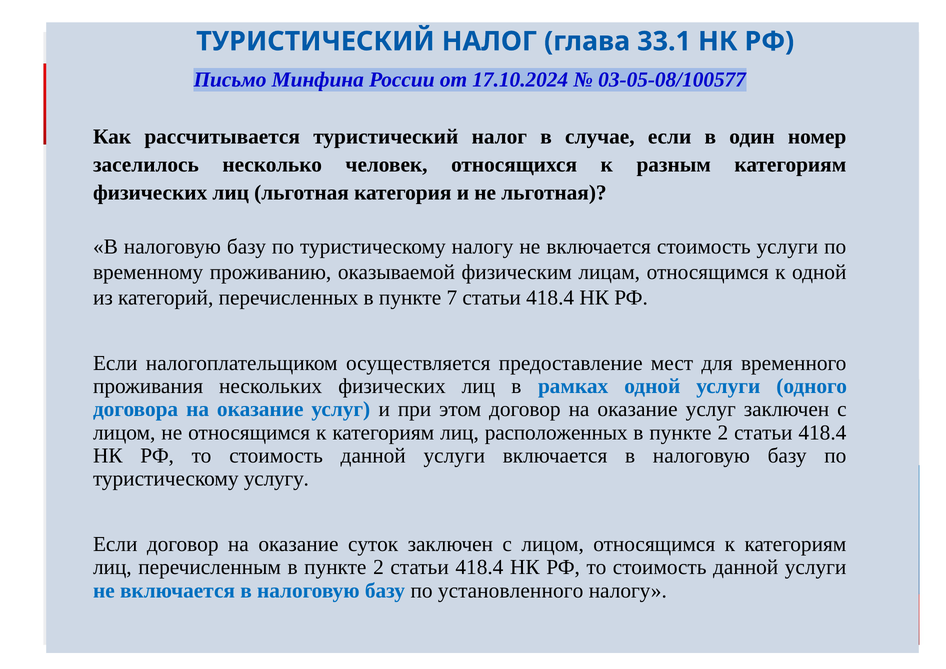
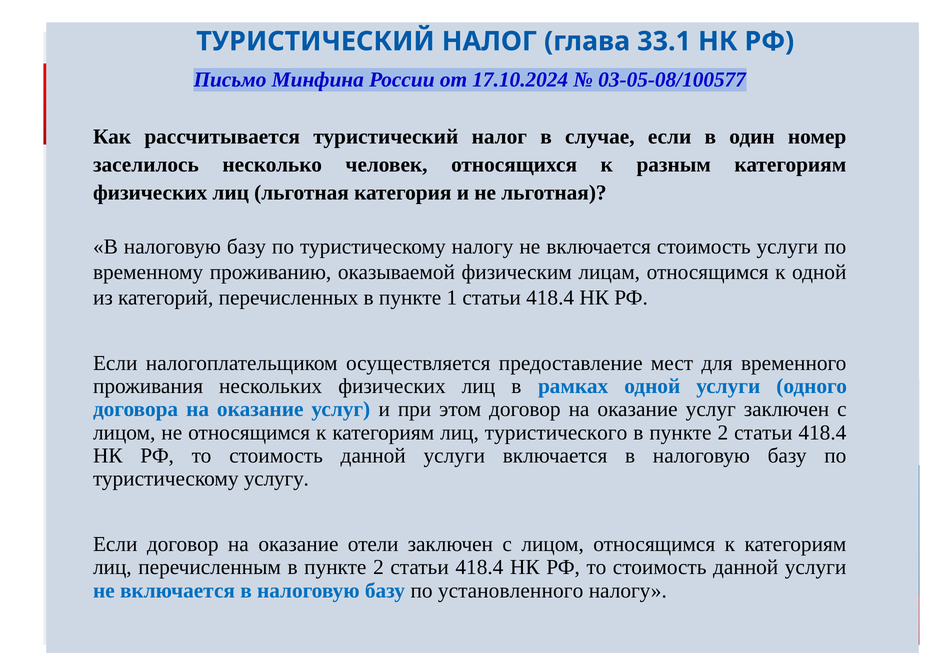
7: 7 -> 1 (452, 298)
расположенных: расположенных -> туристического (556, 432)
суток: суток -> отели (373, 544)
